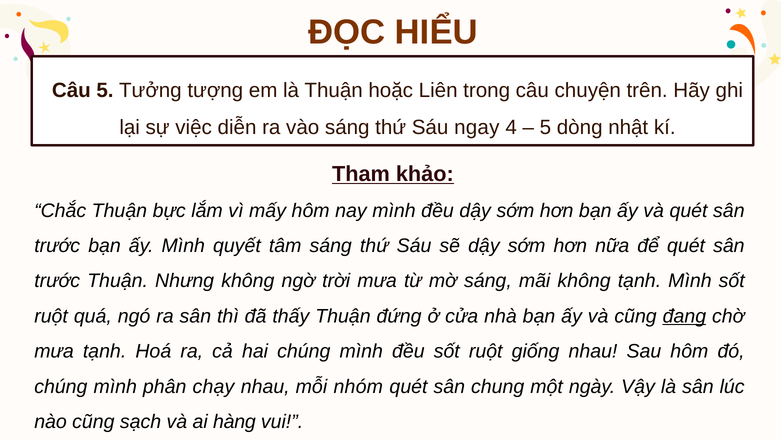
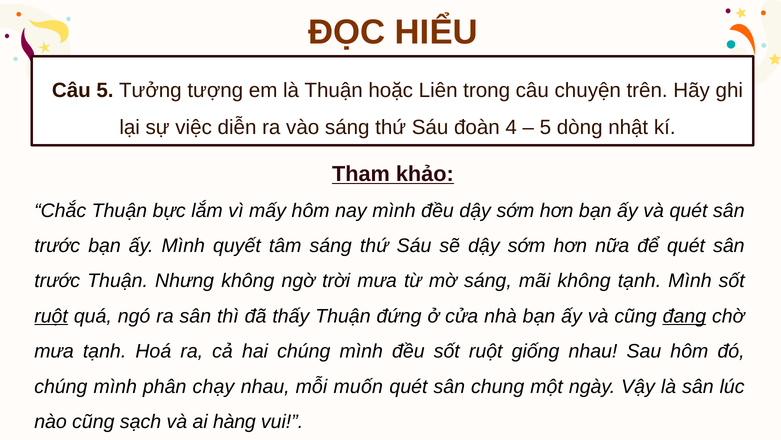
ngay: ngay -> đoàn (477, 127)
ruột underline: none -> present (51, 316)
nhóm: nhóm -> muốn (358, 386)
